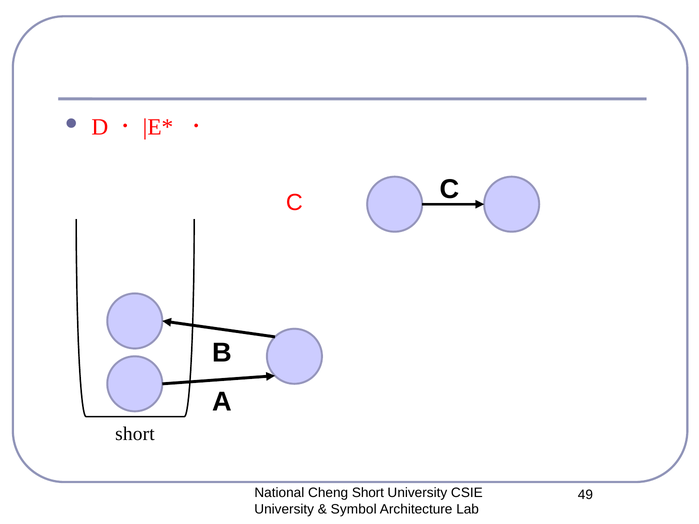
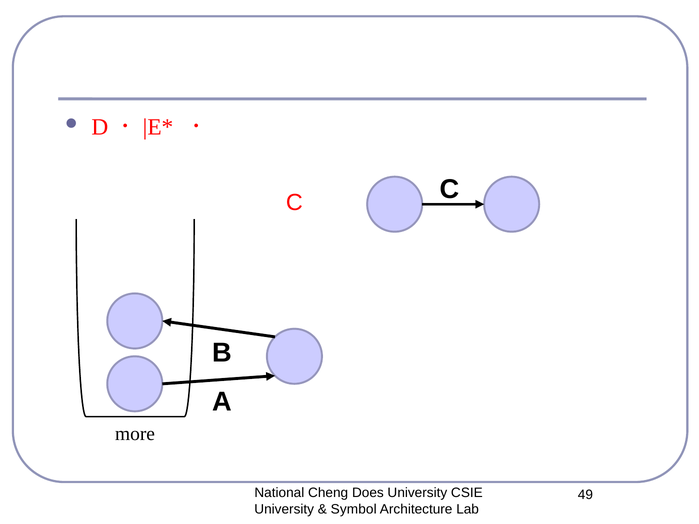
short: short -> more (135, 434)
Cheng Short: Short -> Does (368, 493)
